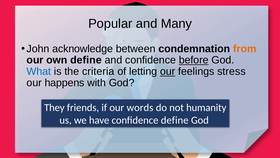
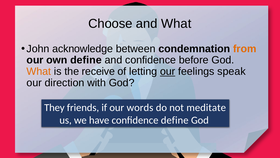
Popular: Popular -> Choose (110, 24)
and Many: Many -> What (176, 24)
before underline: present -> none (194, 60)
What colour: blue -> orange (39, 71)
criteria: criteria -> receive (98, 71)
stress: stress -> speak (231, 71)
happens: happens -> direction (64, 83)
humanity: humanity -> meditate (206, 107)
